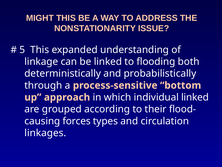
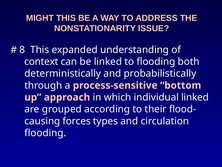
5: 5 -> 8 (22, 50)
linkage: linkage -> context (41, 61)
linkages: linkages -> flooding (45, 133)
